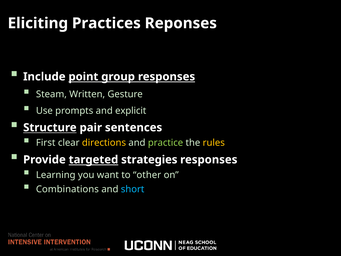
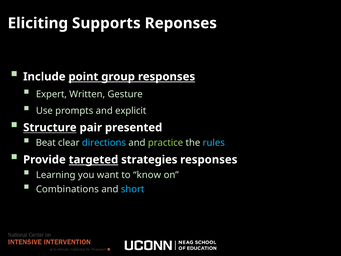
Practices: Practices -> Supports (106, 23)
Steam: Steam -> Expert (51, 94)
sentences: sentences -> presented (134, 127)
First: First -> Beat (46, 143)
directions colour: yellow -> light blue (104, 143)
rules colour: yellow -> light blue (214, 143)
other: other -> know (147, 175)
